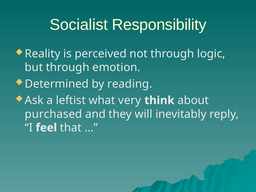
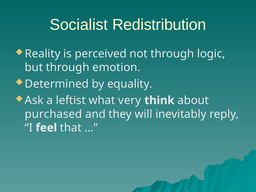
Responsibility: Responsibility -> Redistribution (159, 25)
reading: reading -> equality (130, 84)
